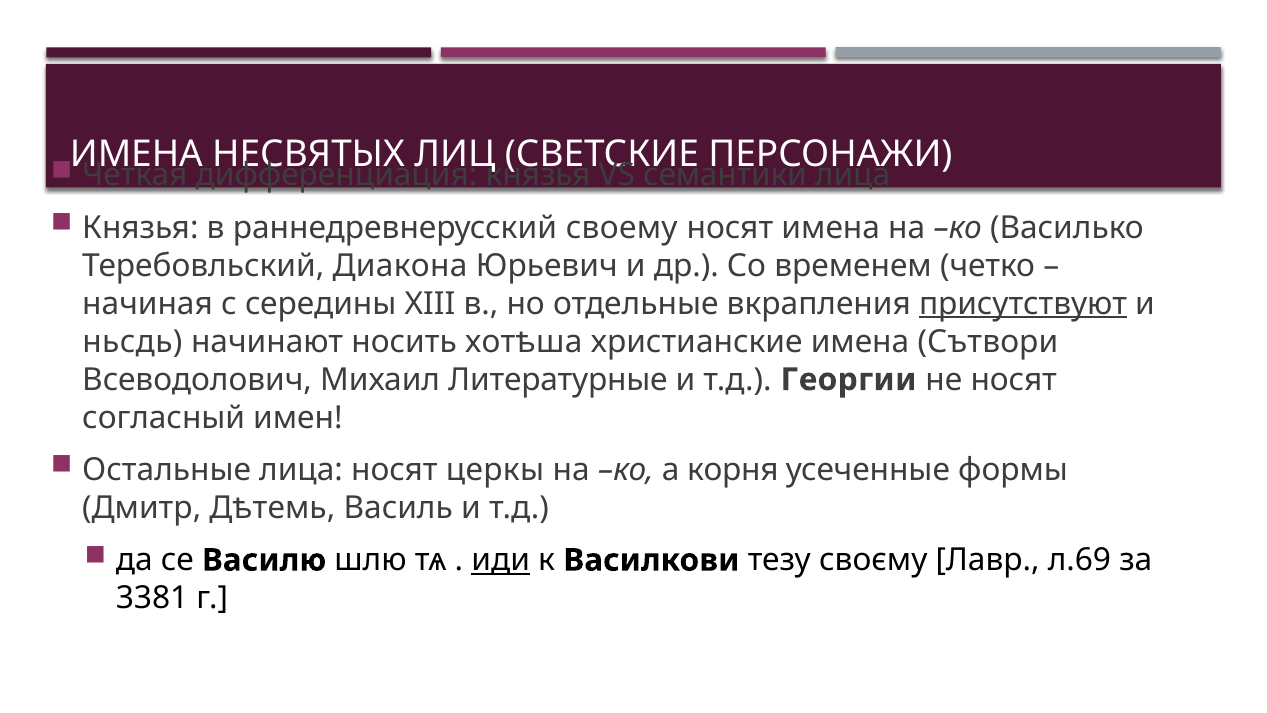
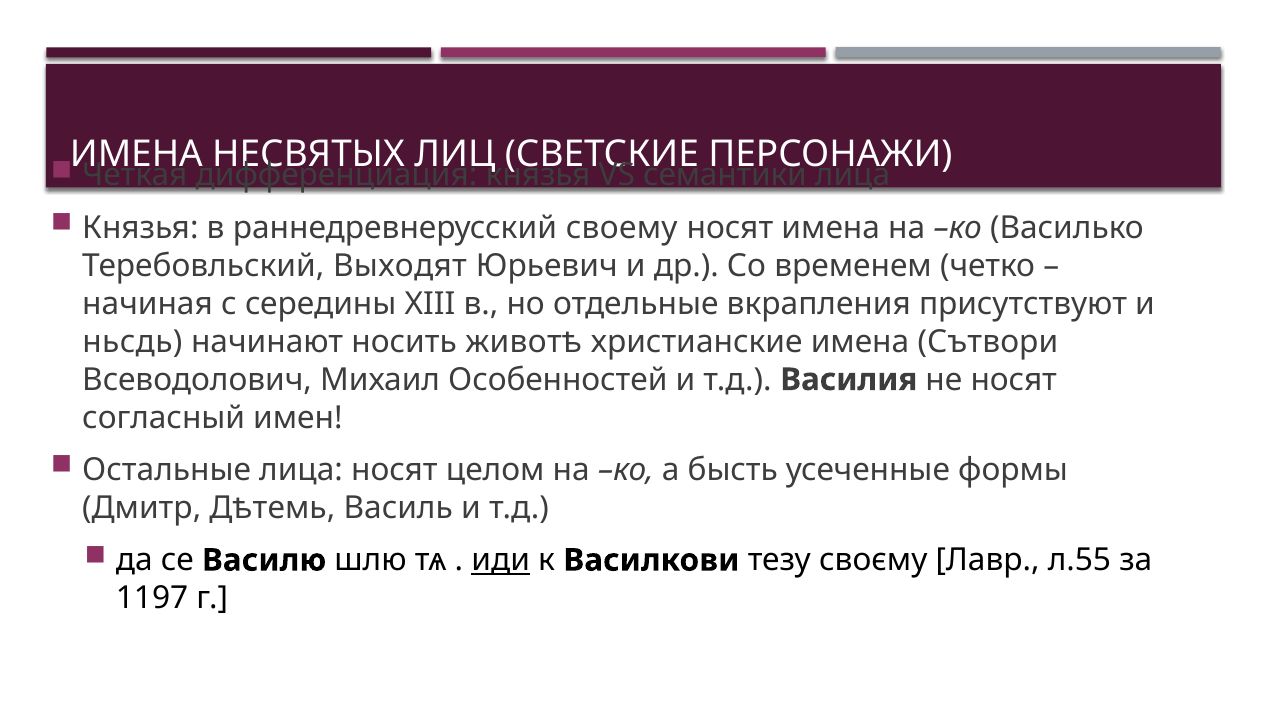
Диакона: Диакона -> Выходят (400, 265)
присутствуют underline: present -> none (1023, 303)
хотѣша: хотѣша -> животѣ (524, 341)
Литературные: Литературные -> Особенностей (558, 379)
Георгии: Георгии -> Василия (849, 379)
церкы: церкы -> целом (495, 470)
корня: корня -> бысть (733, 470)
л.69: л.69 -> л.55 (1079, 560)
3381: 3381 -> 1197 (152, 598)
